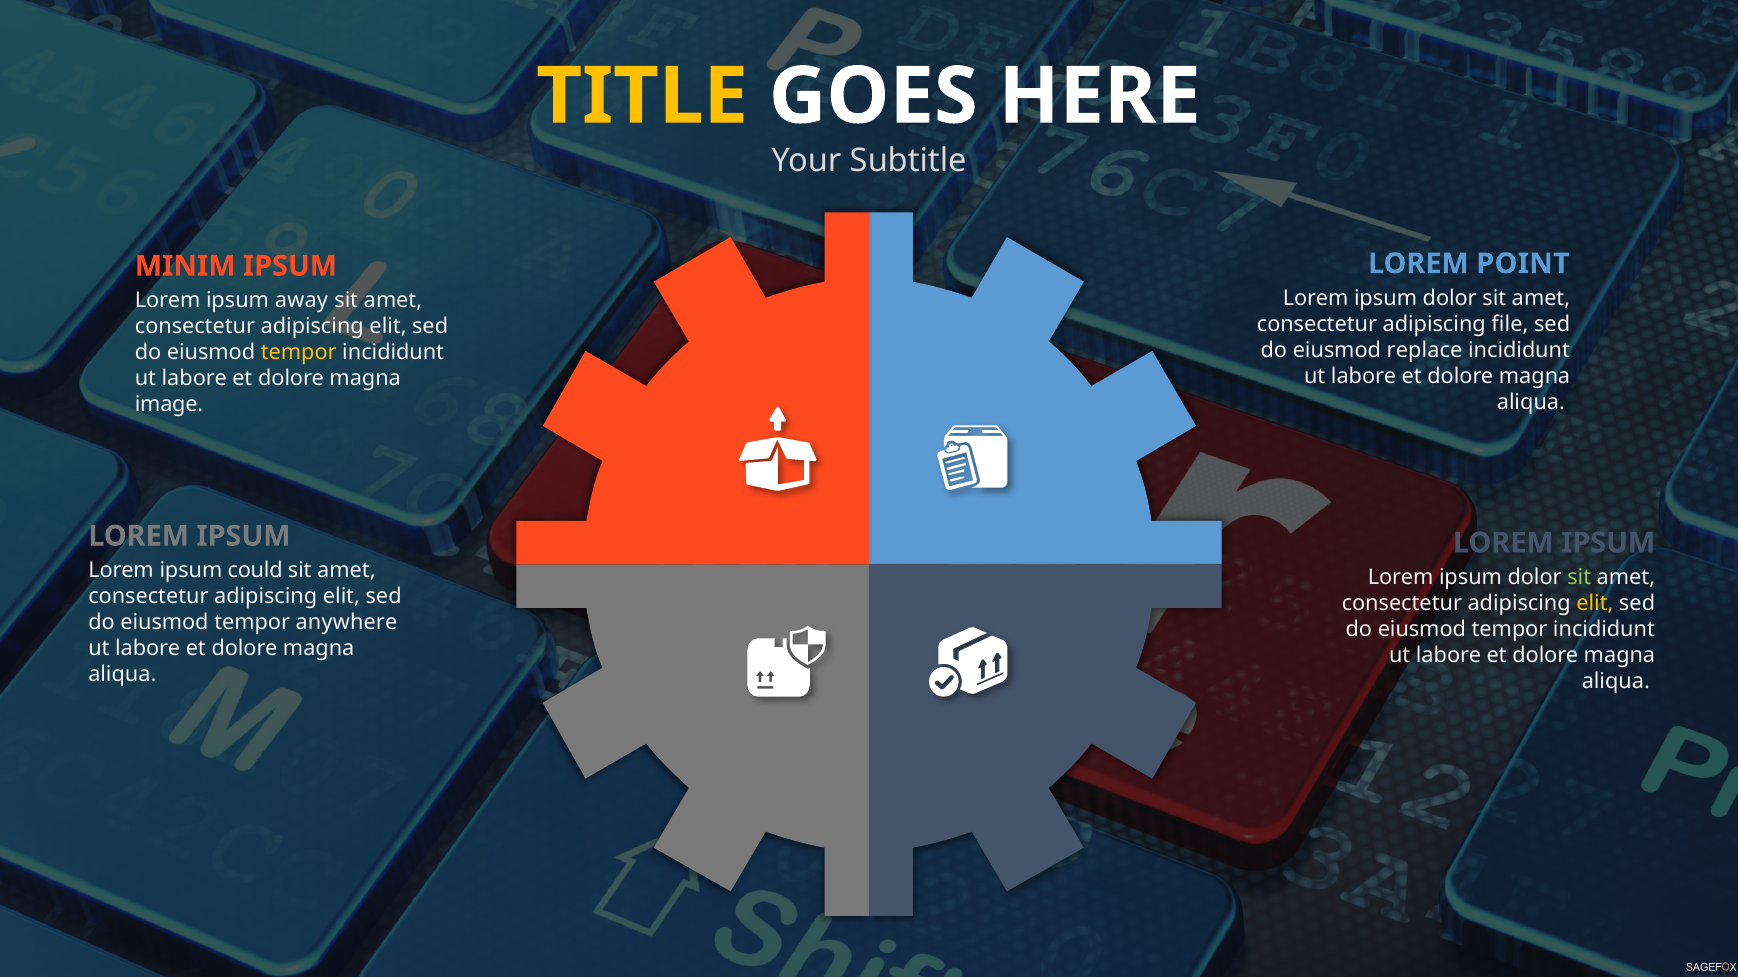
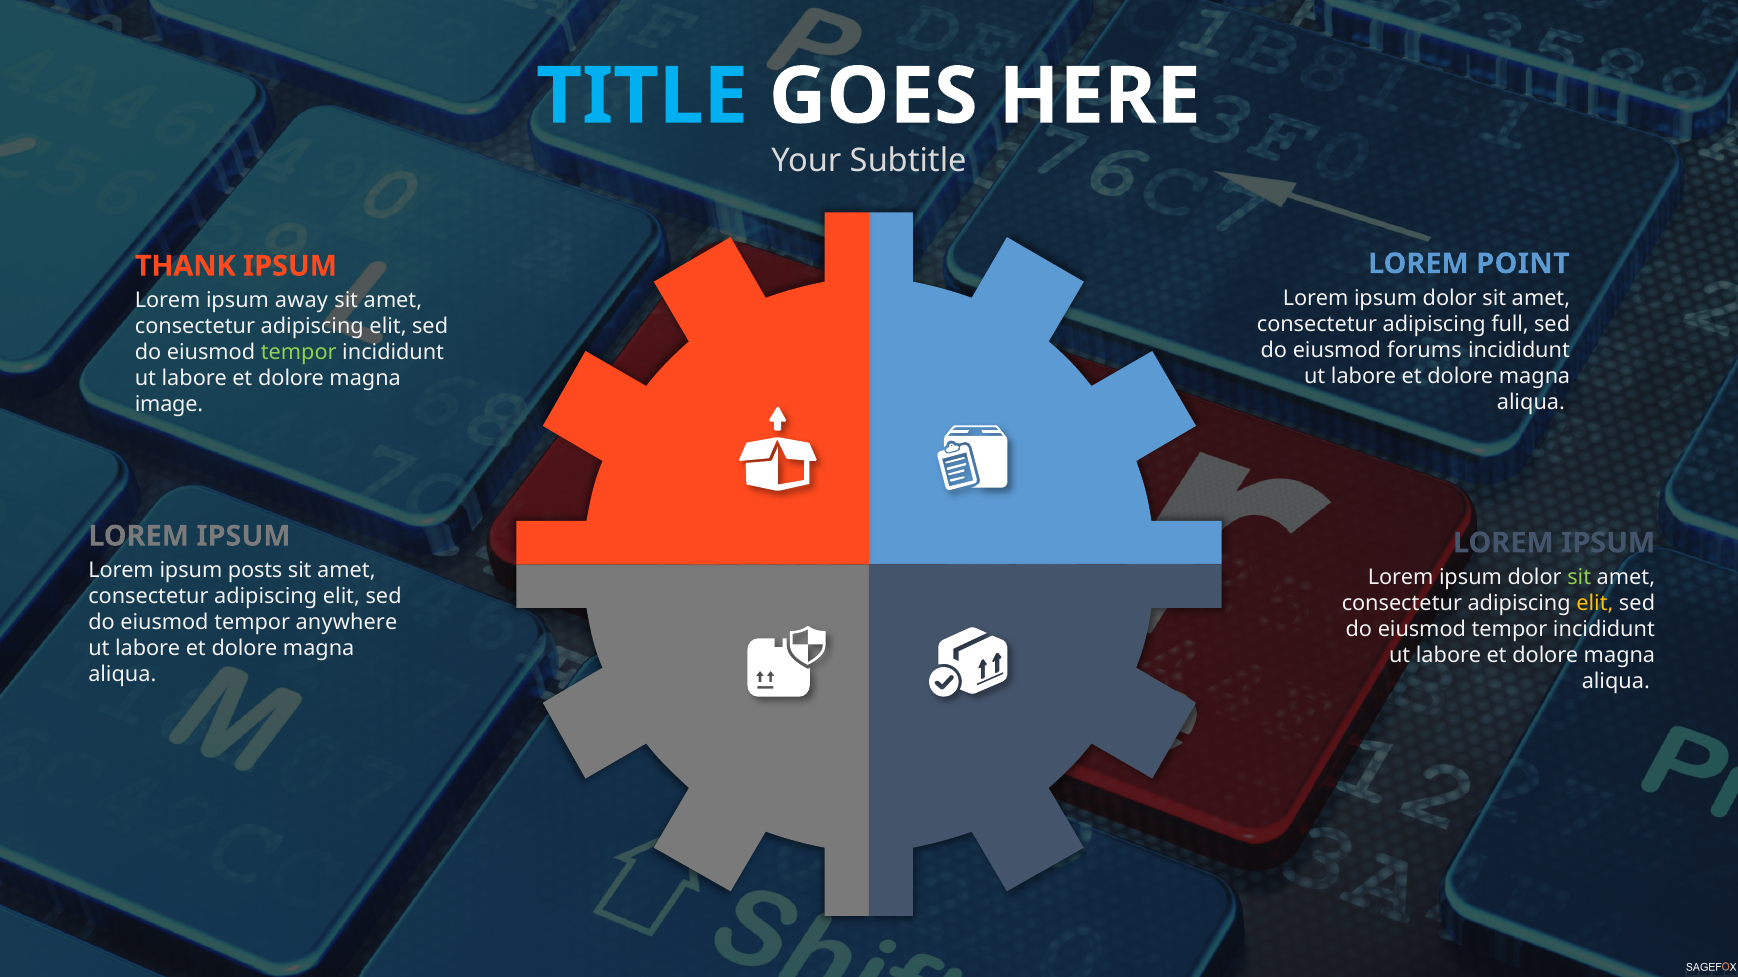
TITLE colour: yellow -> light blue (642, 97)
MINIM: MINIM -> THANK (185, 266)
file: file -> full (1510, 324)
replace: replace -> forums (1424, 350)
tempor colour: yellow -> light green (299, 353)
could: could -> posts (255, 571)
